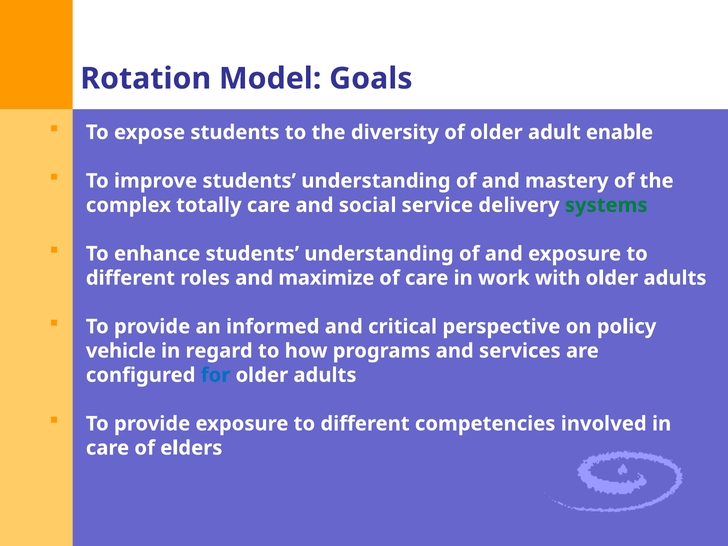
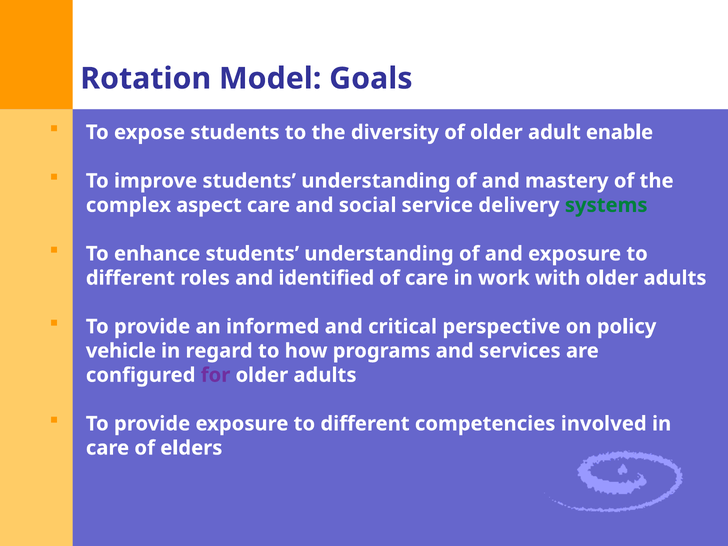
totally: totally -> aspect (209, 205)
maximize: maximize -> identified (326, 278)
for colour: blue -> purple (216, 375)
